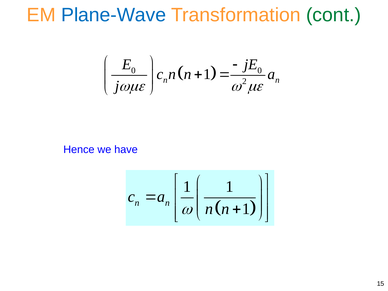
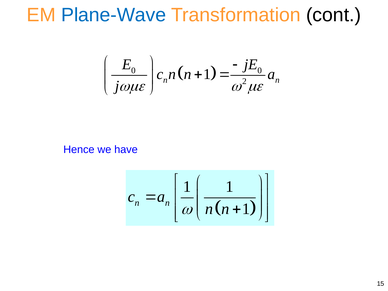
cont colour: green -> black (334, 15)
